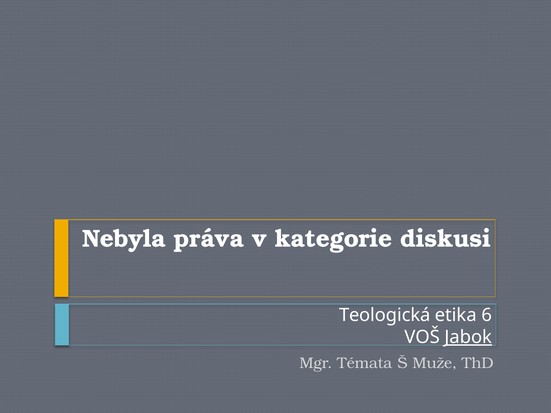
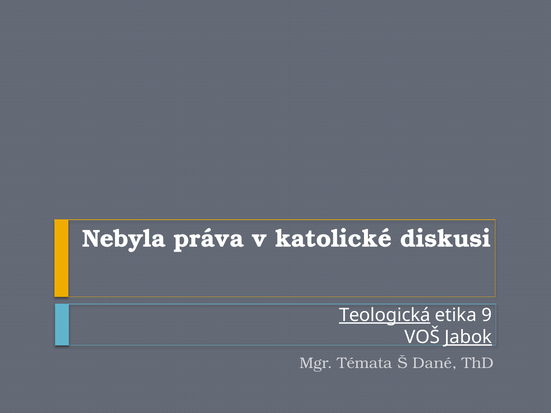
kategorie: kategorie -> katolické (334, 239)
Teologická underline: none -> present (385, 315)
6: 6 -> 9 (487, 315)
Muže: Muže -> Dané (435, 363)
